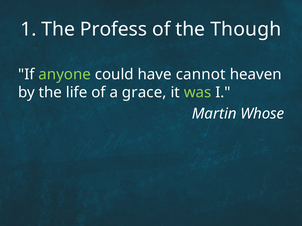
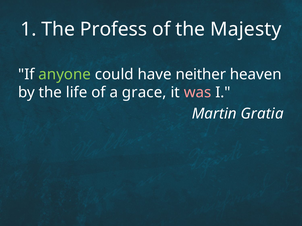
Though: Though -> Majesty (246, 29)
cannot: cannot -> neither (201, 75)
was colour: light green -> pink (198, 93)
Whose: Whose -> Gratia (262, 114)
